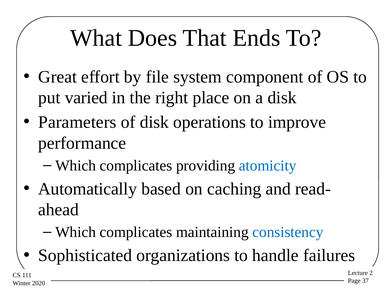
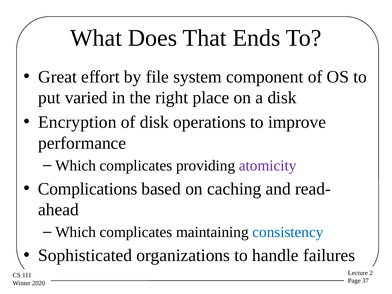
Parameters: Parameters -> Encryption (77, 122)
atomicity colour: blue -> purple (268, 166)
Automatically: Automatically -> Complications (88, 189)
